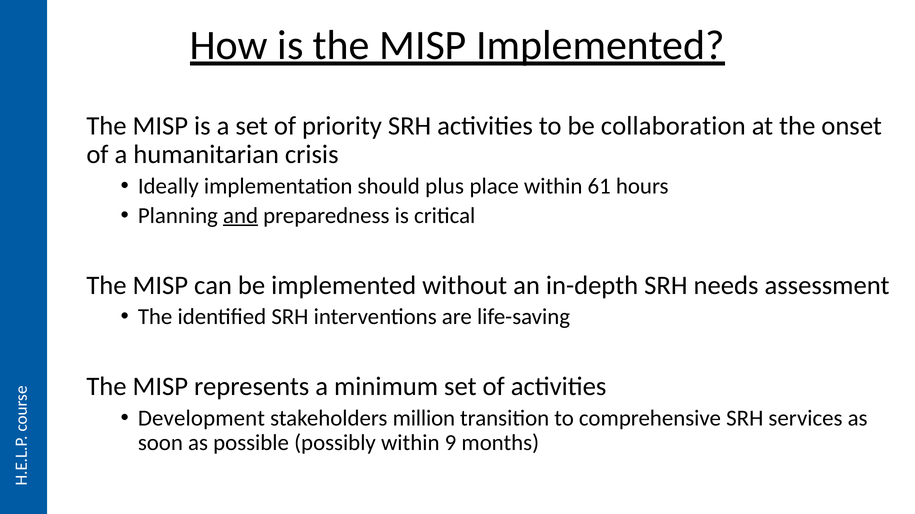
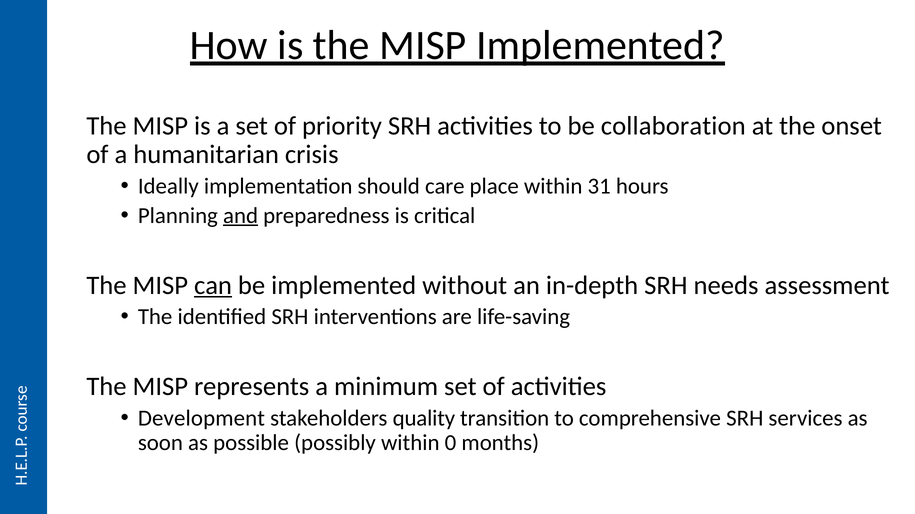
plus: plus -> care (445, 186)
61: 61 -> 31 (599, 186)
can underline: none -> present (213, 286)
million: million -> quality (424, 419)
9: 9 -> 0 (450, 443)
